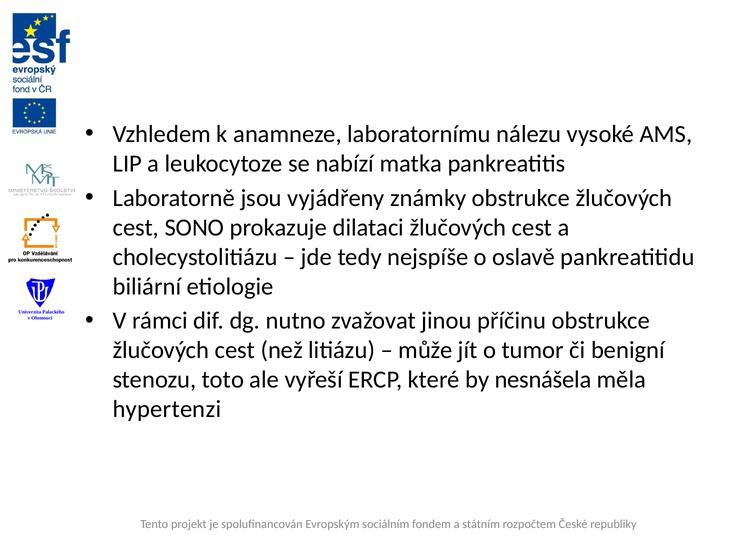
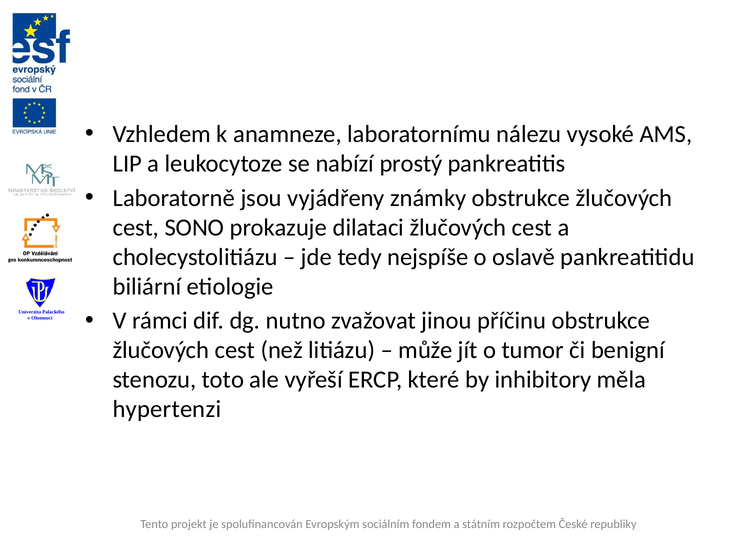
matka: matka -> prostý (411, 164)
nesnášela: nesnášela -> inhibitory (543, 380)
